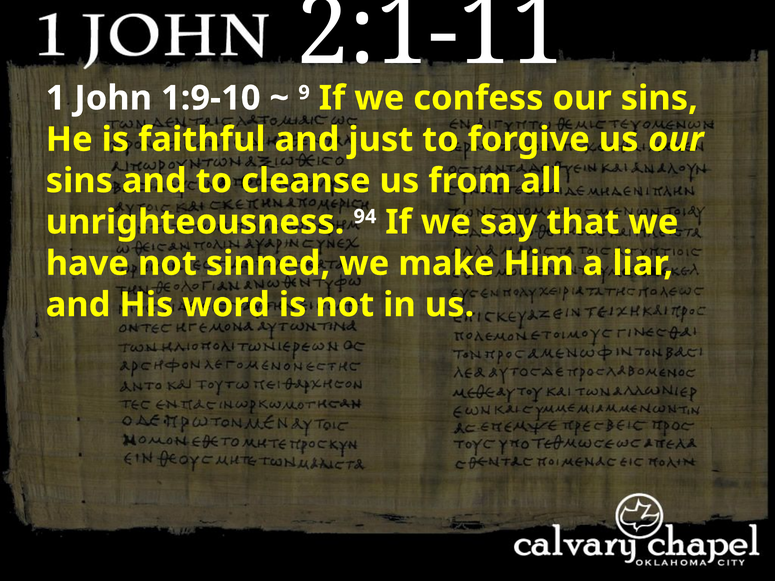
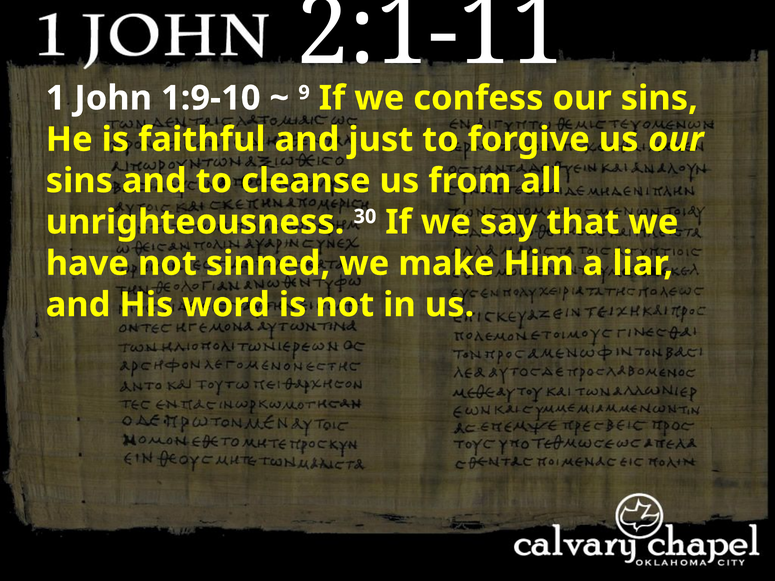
94: 94 -> 30 (365, 217)
